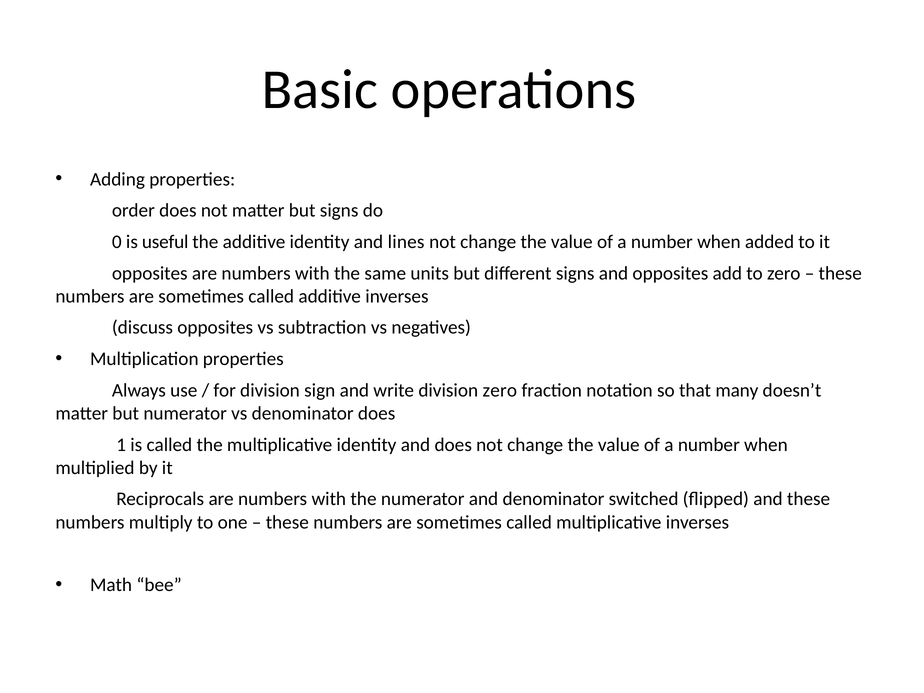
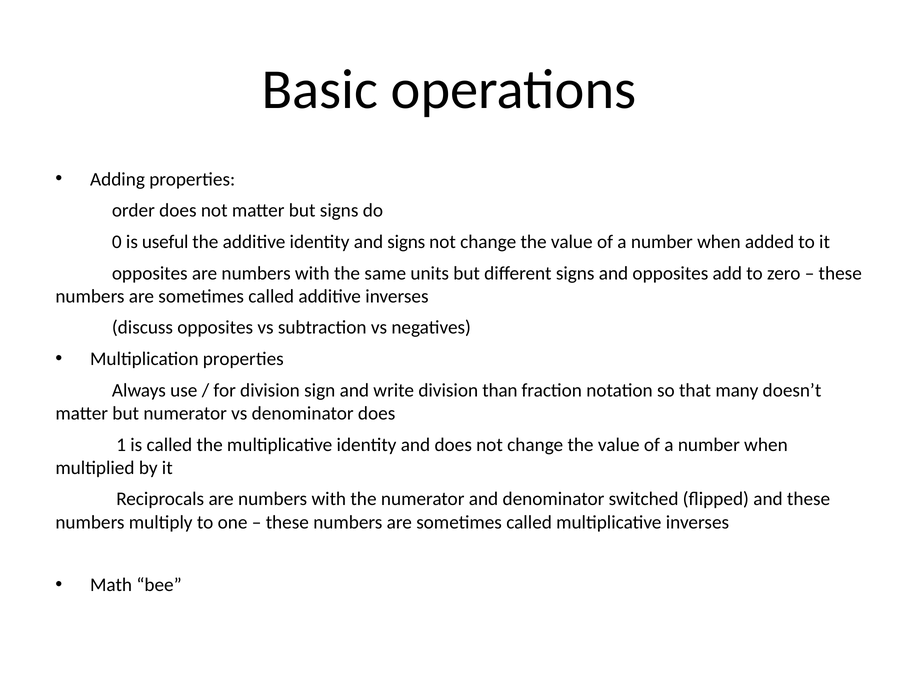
and lines: lines -> signs (406, 242)
division zero: zero -> than (500, 390)
